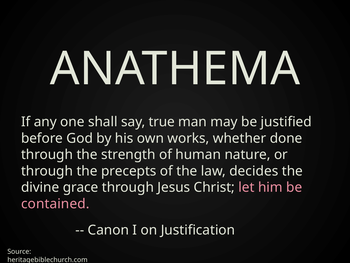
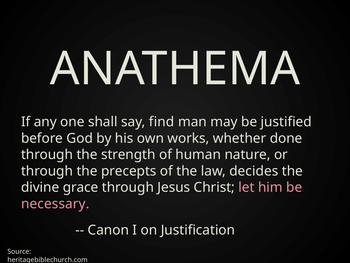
true: true -> find (162, 122)
contained: contained -> necessary (55, 203)
